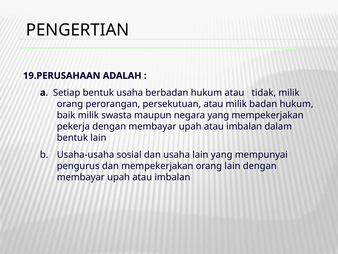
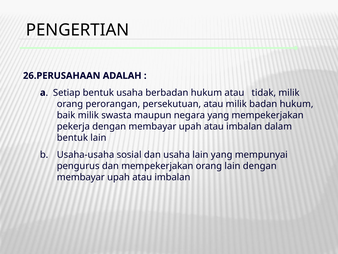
19.PERUSAHAAN: 19.PERUSAHAAN -> 26.PERUSAHAAN (62, 76)
